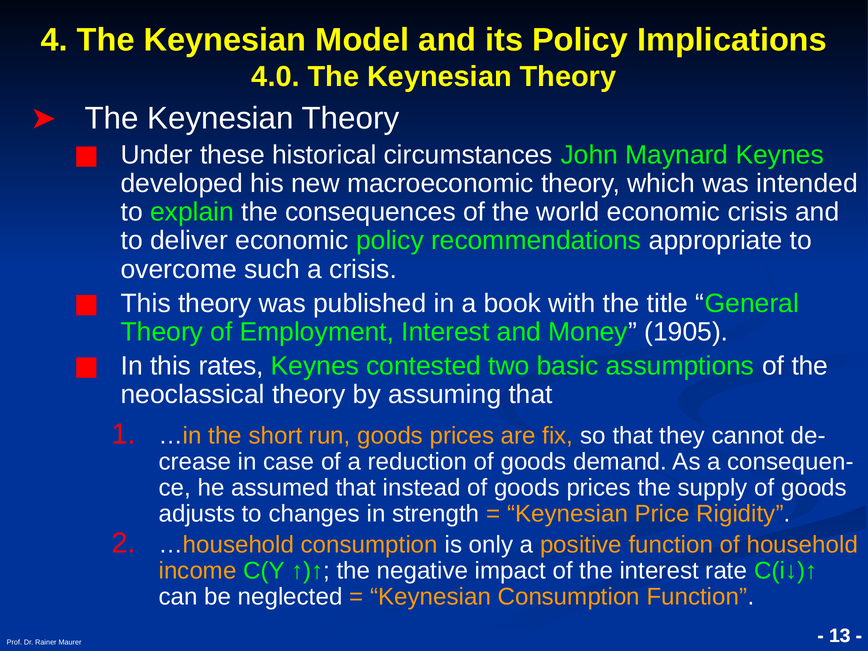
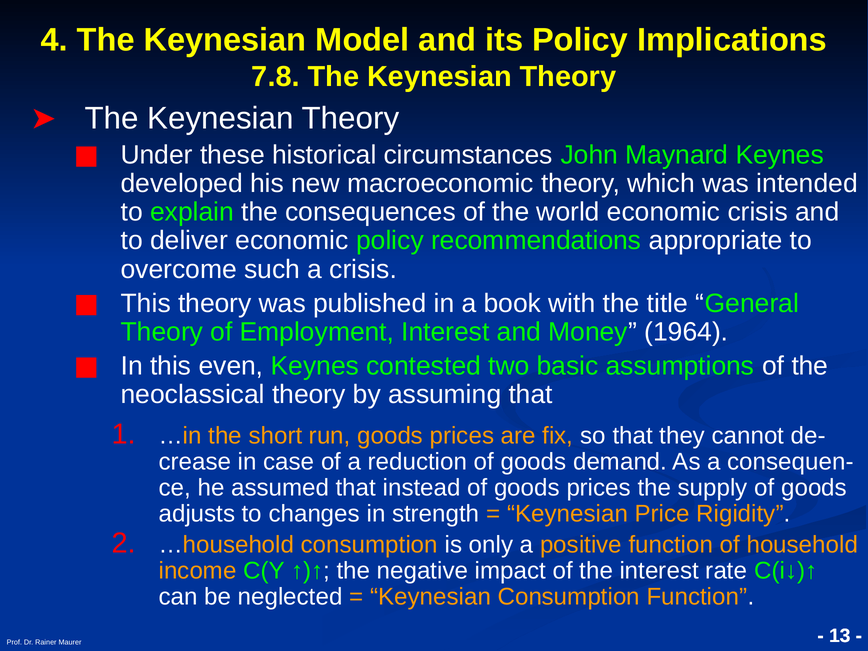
4.0: 4.0 -> 7.8 (276, 77)
1905: 1905 -> 1964 (686, 332)
rates: rates -> even (231, 366)
